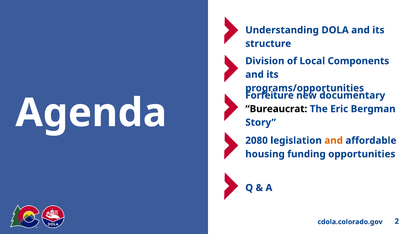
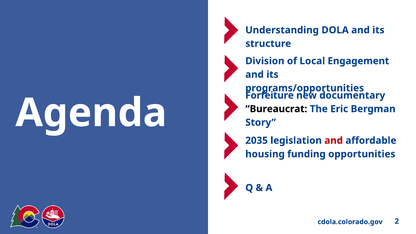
Components: Components -> Engagement (358, 61)
2080: 2080 -> 2035 (257, 141)
and colour: orange -> red (334, 141)
